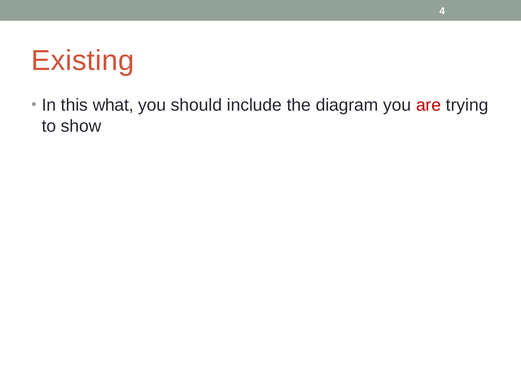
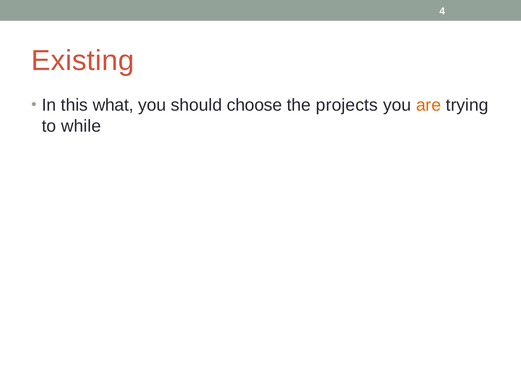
include: include -> choose (255, 105)
diagram: diagram -> projects (347, 105)
are colour: red -> orange (429, 105)
show: show -> while (81, 126)
